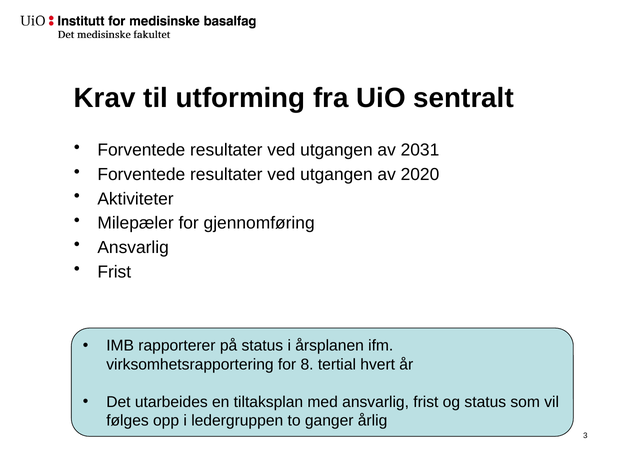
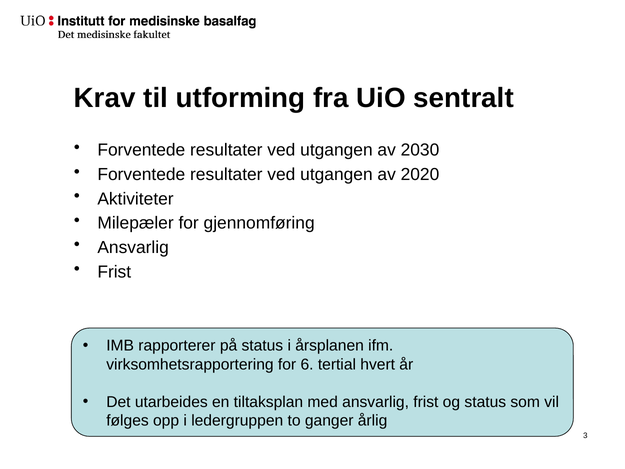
2031: 2031 -> 2030 (420, 150)
8: 8 -> 6 (307, 364)
